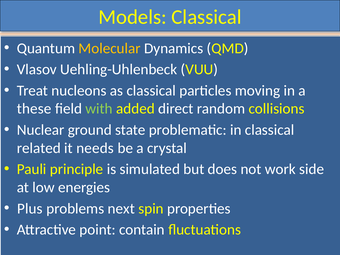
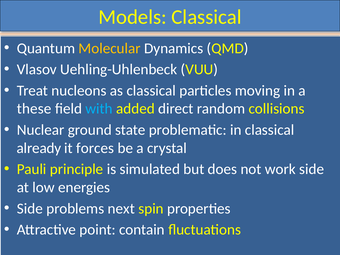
with colour: light green -> light blue (99, 109)
related: related -> already (39, 148)
needs: needs -> forces (95, 148)
Plus: Plus -> Side (30, 209)
